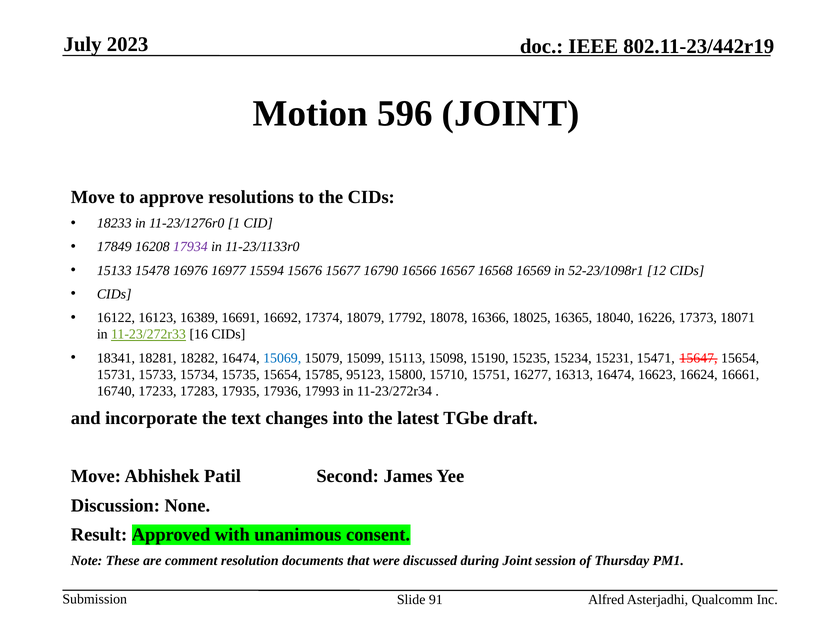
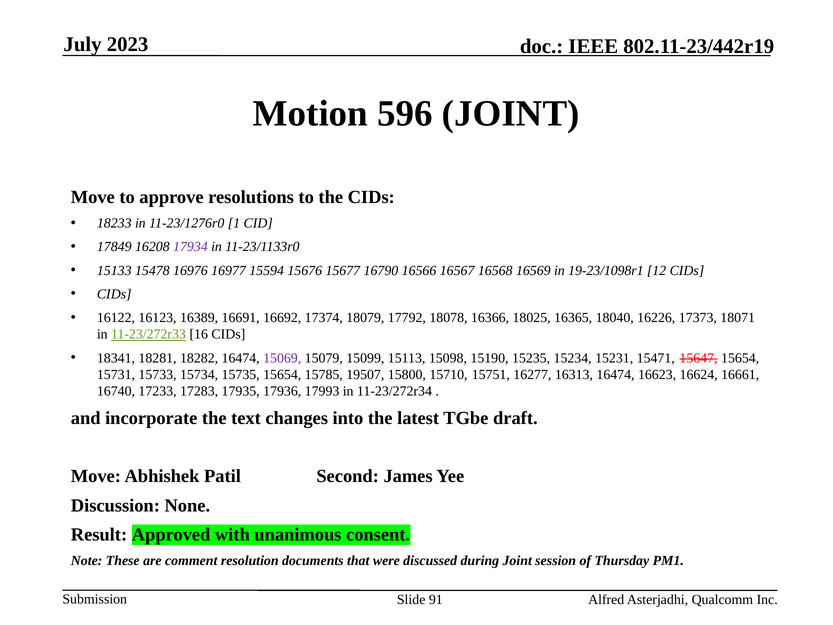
52-23/1098r1: 52-23/1098r1 -> 19-23/1098r1 (606, 270)
15069 colour: blue -> purple (282, 358)
95123: 95123 -> 19507 (365, 375)
